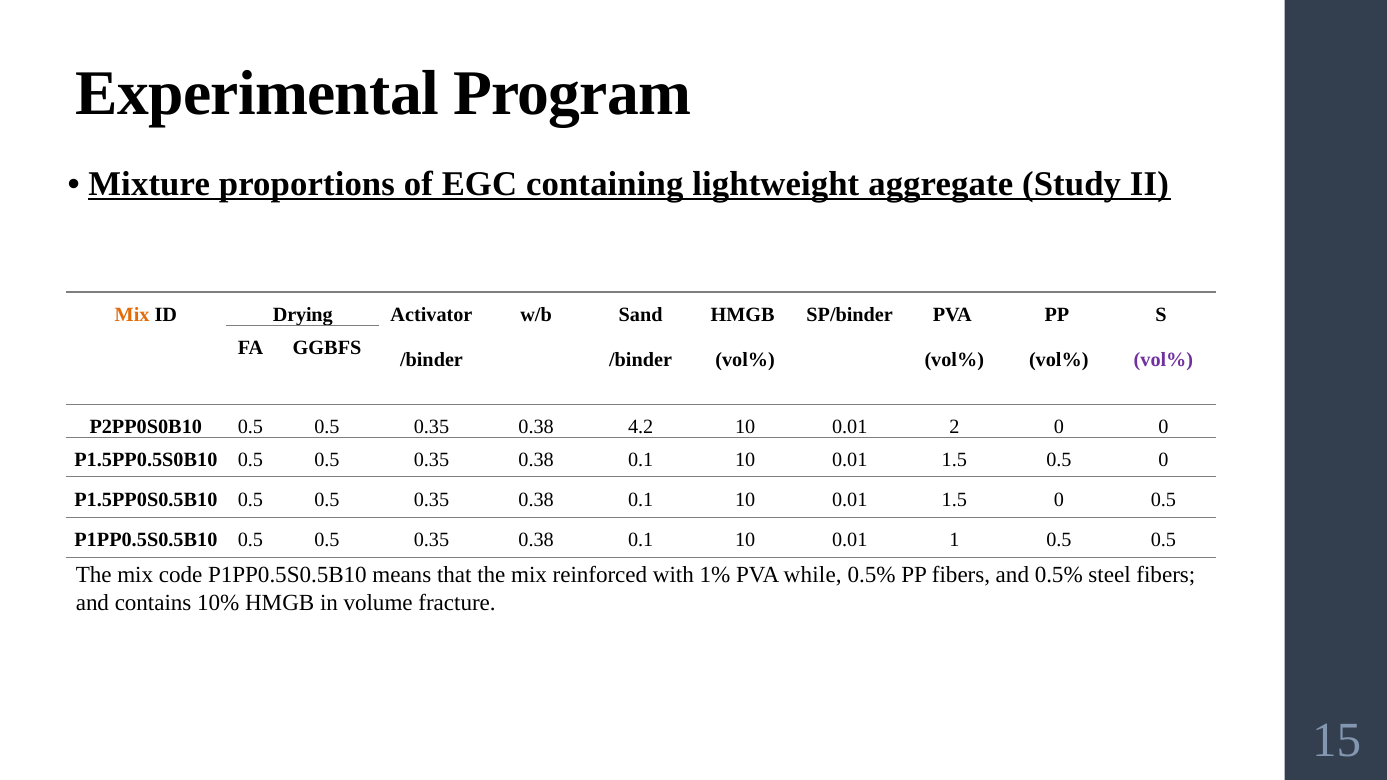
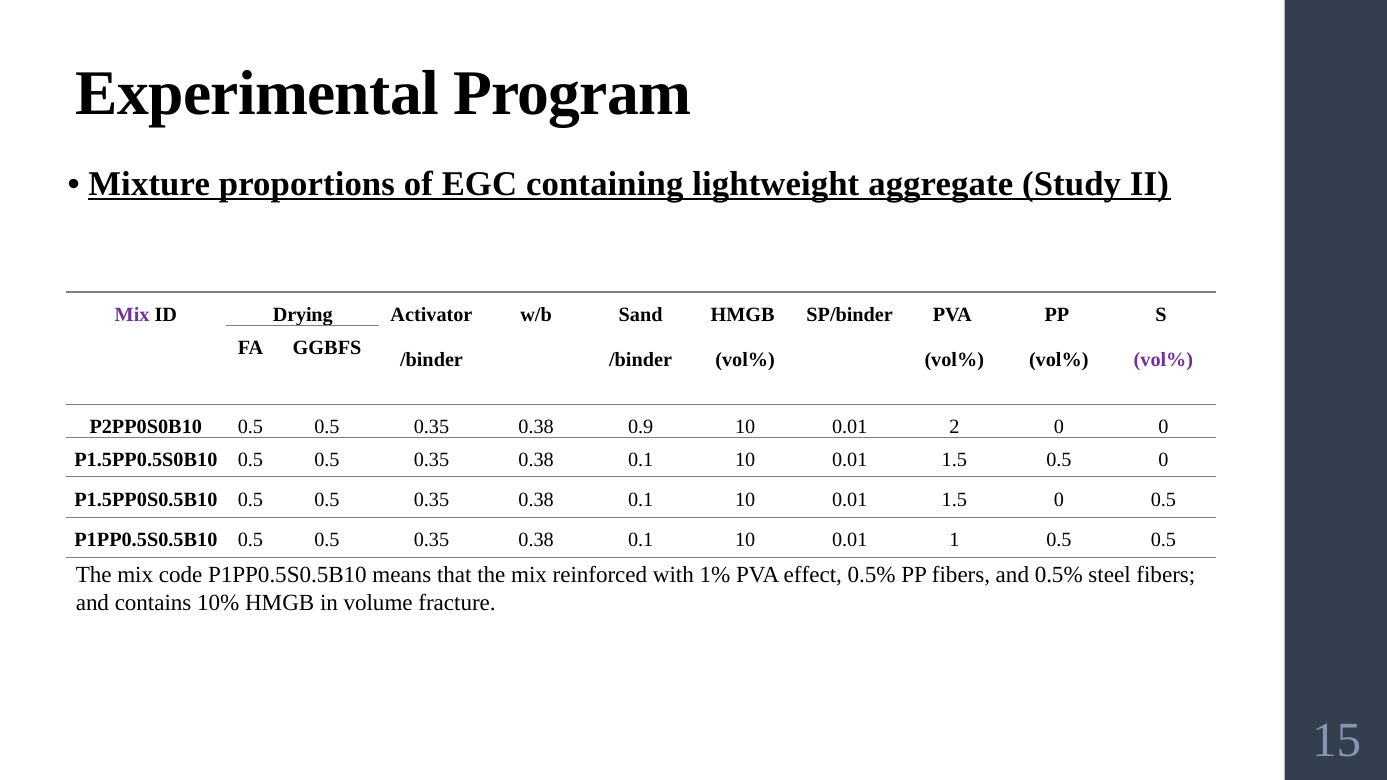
Mix colour: orange -> purple (132, 315)
4.2: 4.2 -> 0.9 (641, 427)
while: while -> effect (813, 575)
